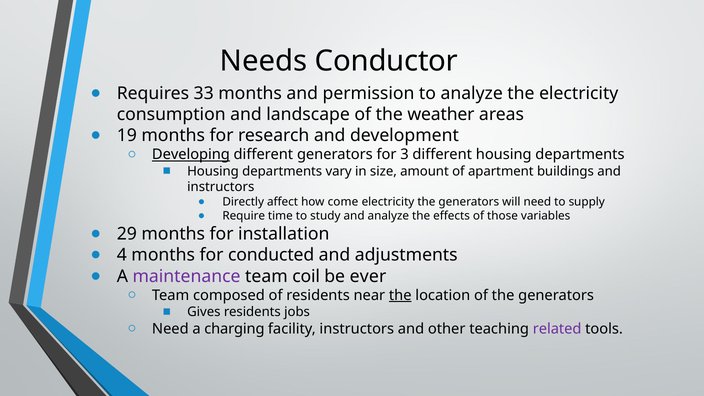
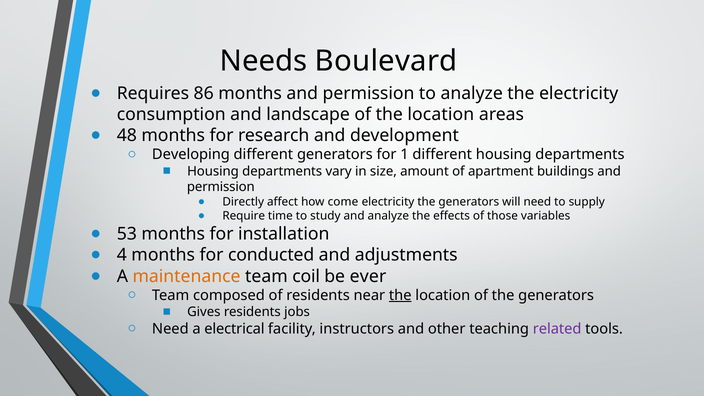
Conductor: Conductor -> Boulevard (386, 61)
33: 33 -> 86 (204, 93)
of the weather: weather -> location (441, 114)
19: 19 -> 48 (127, 135)
Developing underline: present -> none (191, 155)
3: 3 -> 1 (404, 155)
instructors: instructors -> permission (221, 187)
29: 29 -> 53 (127, 234)
maintenance colour: purple -> orange (187, 276)
charging: charging -> electrical (234, 329)
